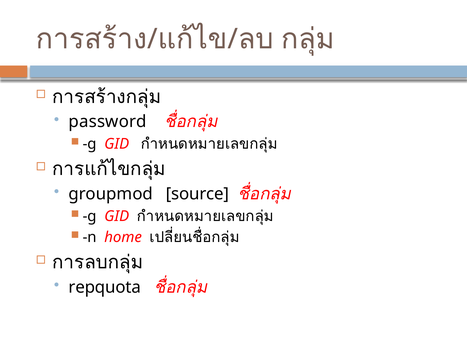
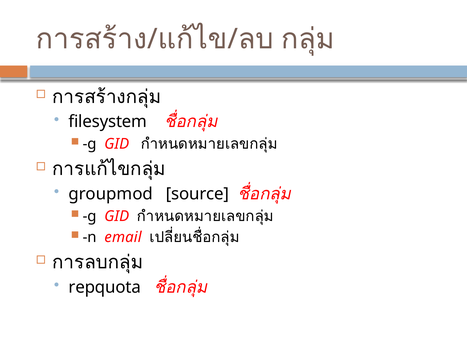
password: password -> filesystem (108, 121)
home: home -> email (123, 237)
